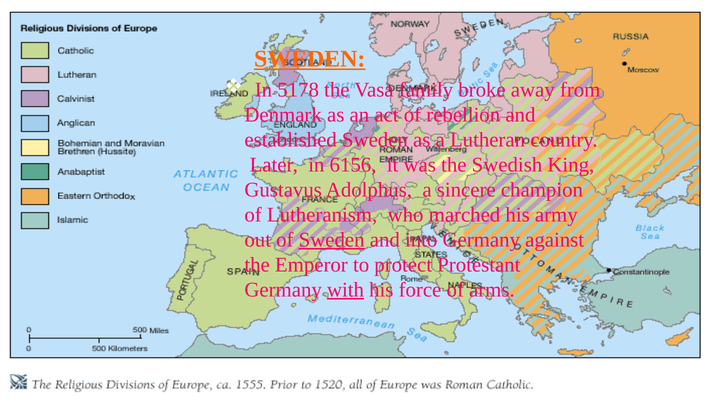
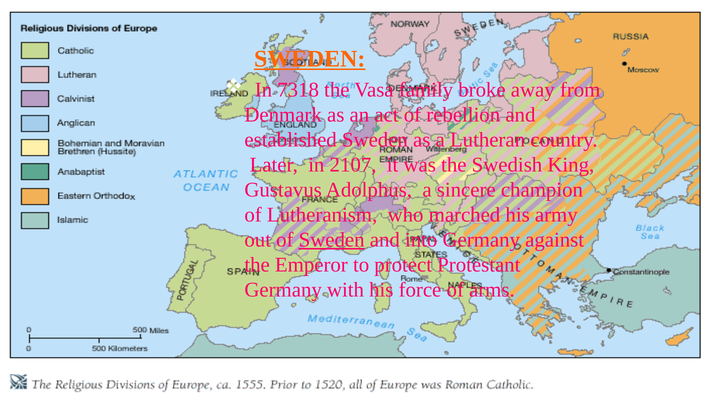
5178: 5178 -> 7318 (298, 90)
6156: 6156 -> 2107 (353, 165)
with underline: present -> none (346, 290)
